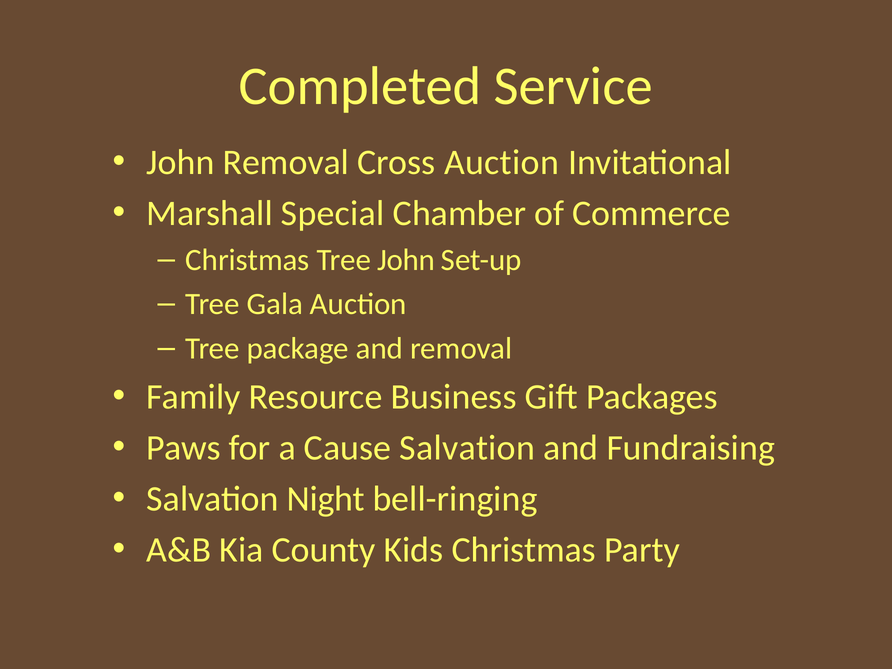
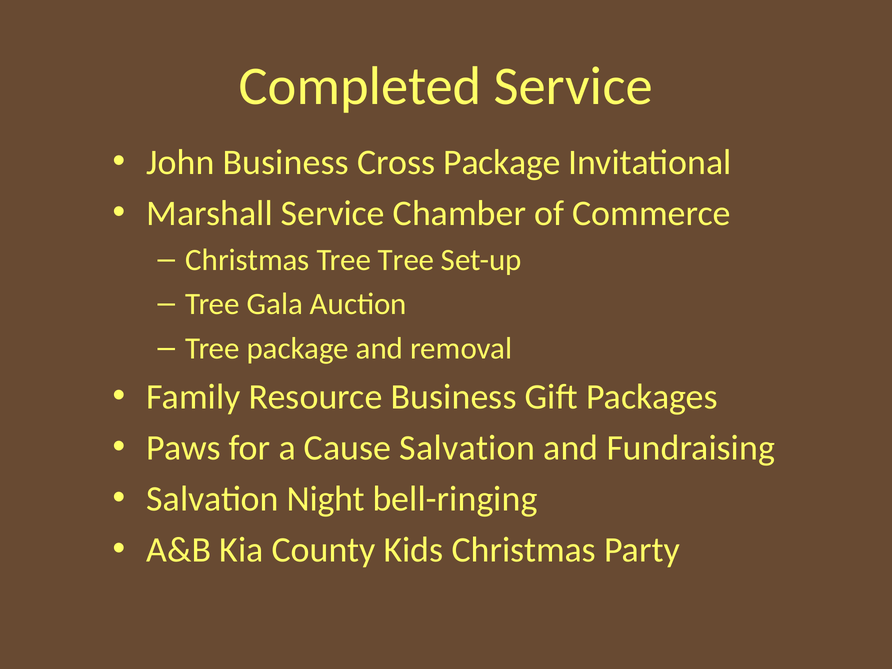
John Removal: Removal -> Business (286, 162)
Cross Auction: Auction -> Package (502, 162)
Marshall Special: Special -> Service (333, 213)
Tree John: John -> Tree (406, 260)
